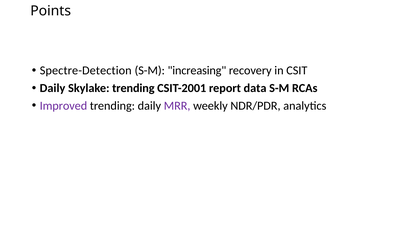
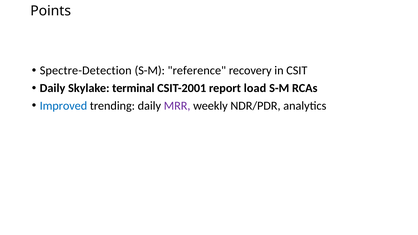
increasing: increasing -> reference (197, 71)
Skylake trending: trending -> terminal (133, 88)
data: data -> load (255, 88)
Improved colour: purple -> blue (63, 106)
